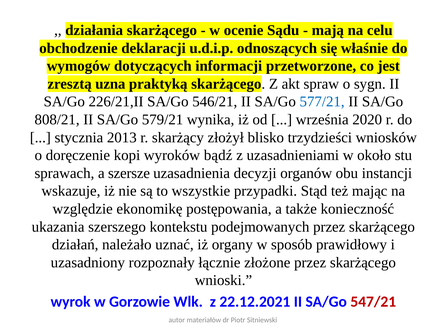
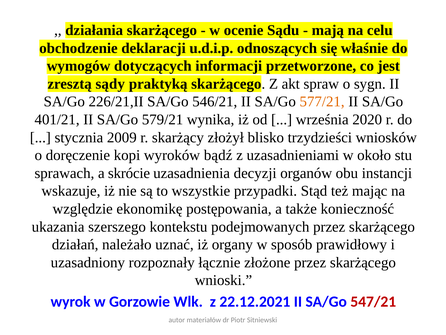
uzna: uzna -> sądy (110, 84)
577/21 colour: blue -> orange (322, 102)
808/21: 808/21 -> 401/21 (57, 119)
2013: 2013 -> 2009 (122, 137)
szersze: szersze -> skrócie (129, 173)
